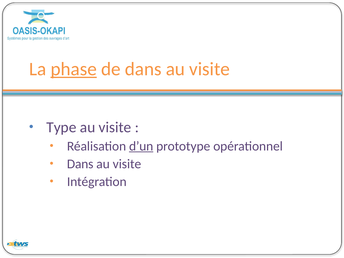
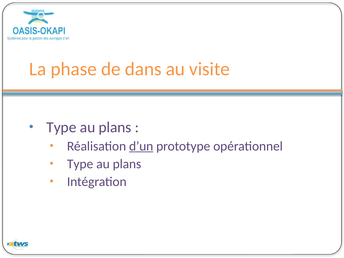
phase underline: present -> none (74, 69)
visite: visite -> plans (115, 127)
Dans: Dans -> Type (80, 164)
visite: visite -> plans (127, 164)
